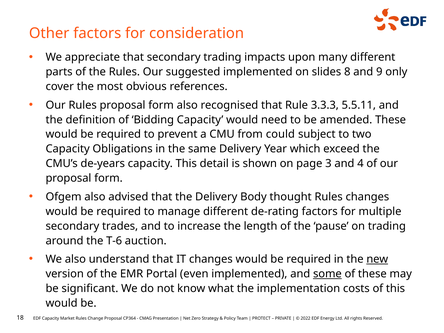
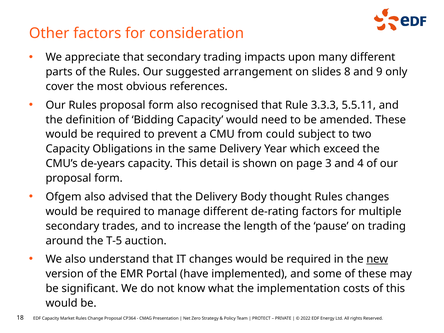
suggested implemented: implemented -> arrangement (258, 72)
T-6: T-6 -> T-5 (114, 241)
even: even -> have (194, 274)
some underline: present -> none (327, 274)
